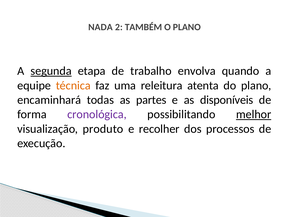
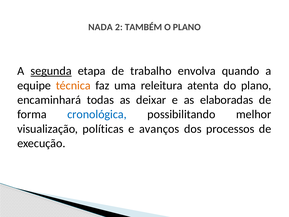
partes: partes -> deixar (151, 100)
disponíveis: disponíveis -> elaboradas (227, 100)
cronológica colour: purple -> blue (97, 114)
melhor underline: present -> none (254, 114)
produto: produto -> políticas (103, 129)
recolher: recolher -> avanços (159, 129)
